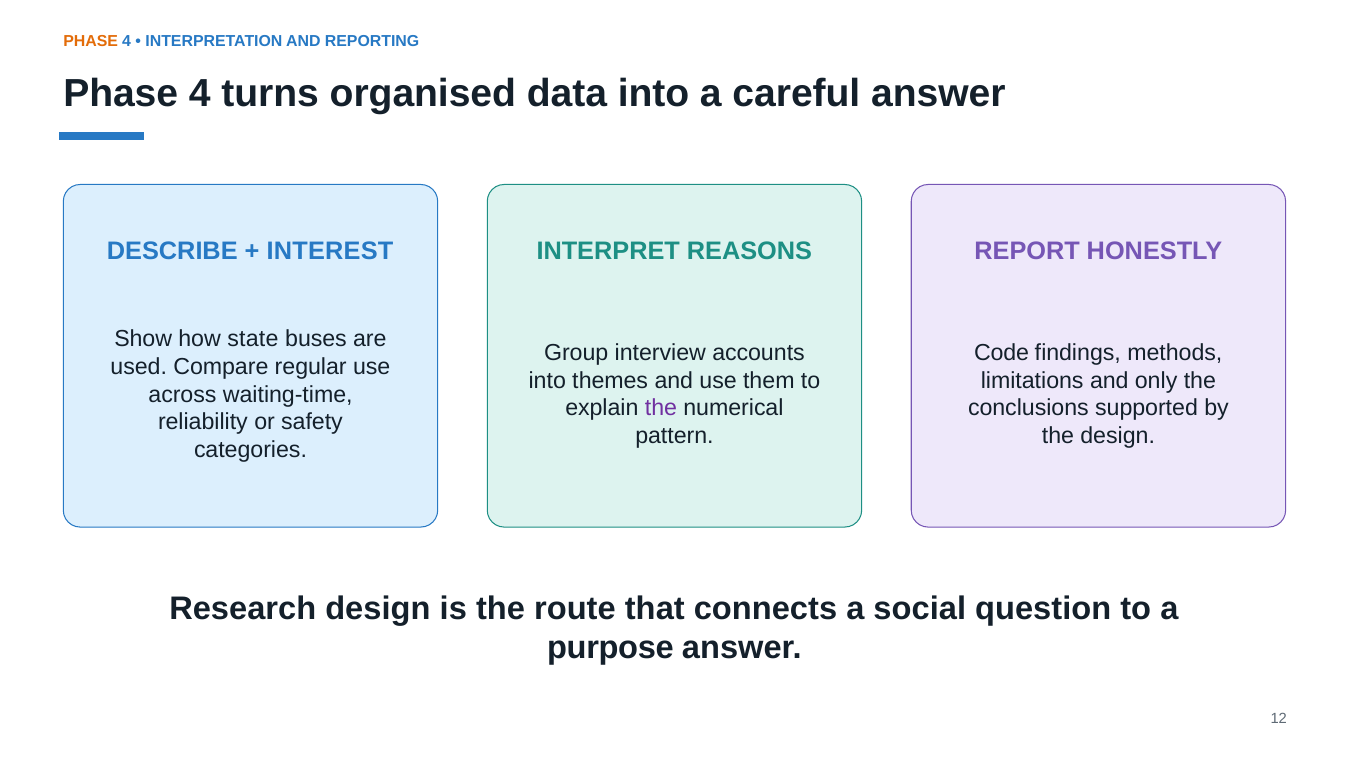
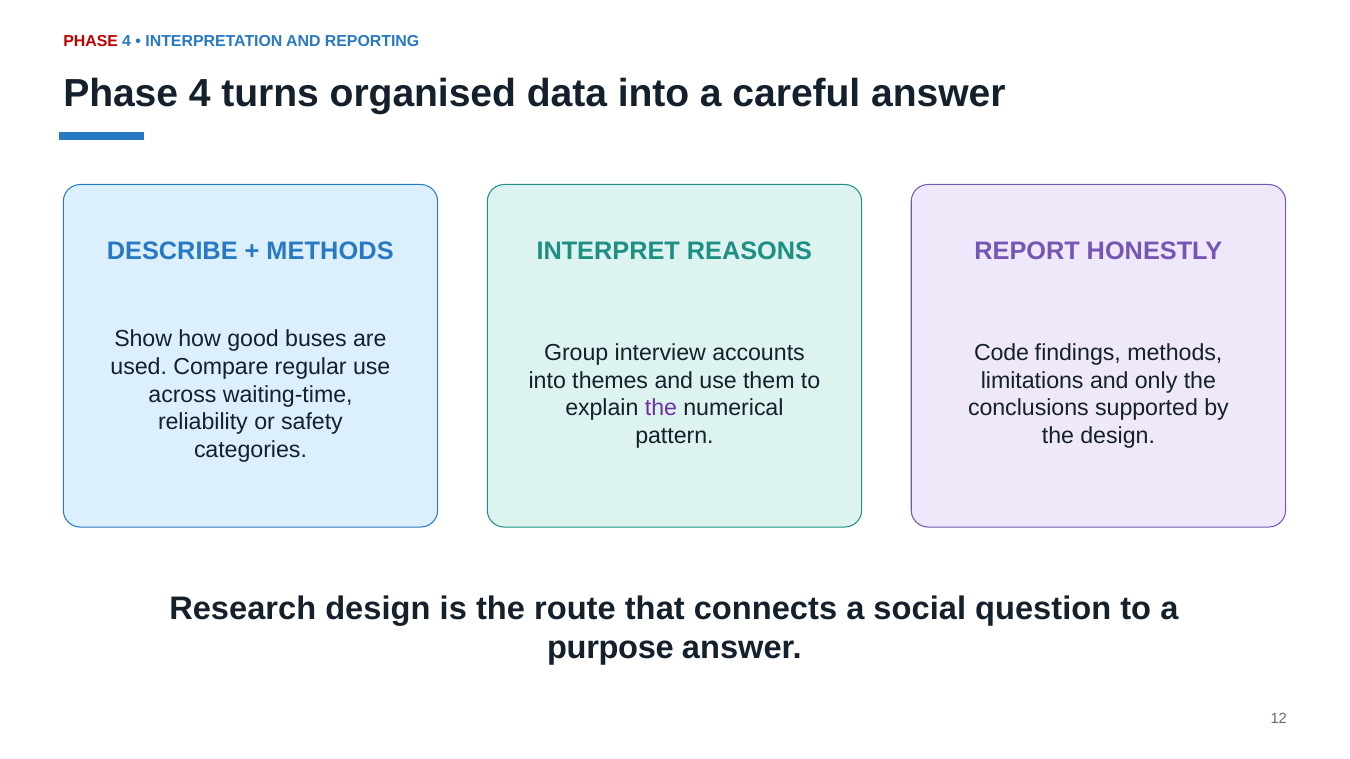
PHASE colour: orange -> red (91, 41)
INTEREST: INTEREST -> METHODS (330, 251)
state: state -> good (253, 339)
